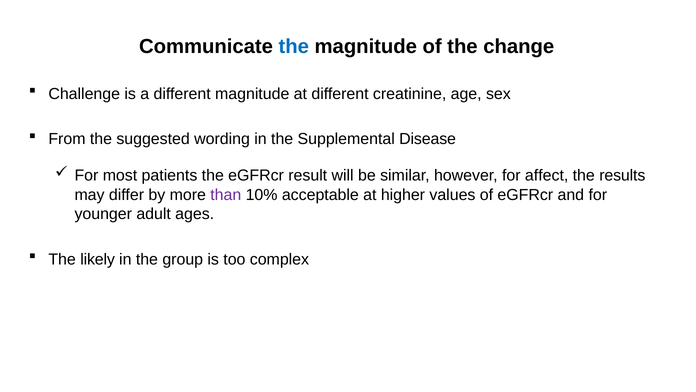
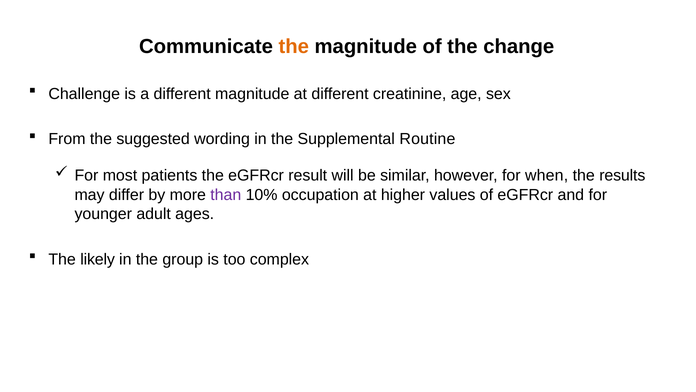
the colour: blue -> orange (294, 46)
Disease: Disease -> Routine (427, 139)
affect: affect -> when (547, 175)
acceptable: acceptable -> occupation (320, 195)
